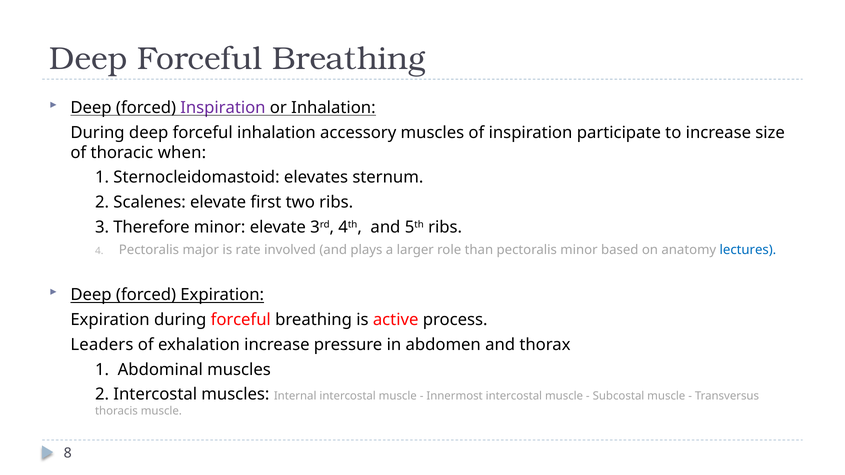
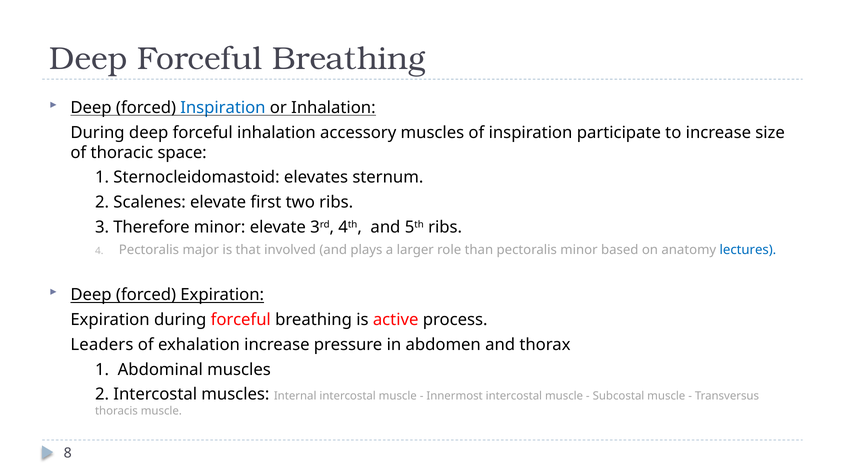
Inspiration colour: purple -> blue (223, 108)
when: when -> space (182, 153)
rate: rate -> that (248, 250)
